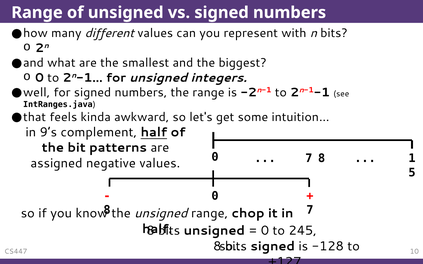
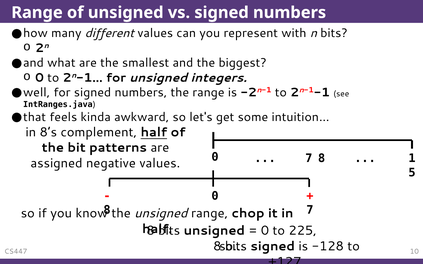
9’s: 9’s -> 8’s (48, 132)
245: 245 -> 225 (303, 231)
